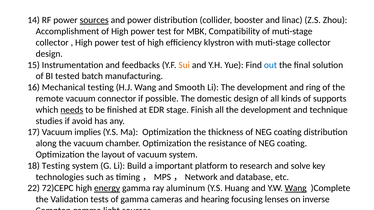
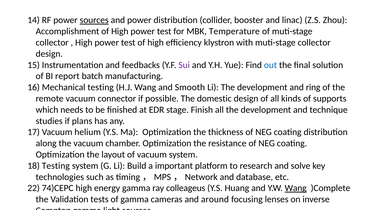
Compatibility: Compatibility -> Temperature (234, 31)
Sui colour: orange -> purple (184, 65)
tested: tested -> report (67, 76)
needs underline: present -> none (72, 110)
avoid: avoid -> plans (82, 121)
implies: implies -> helium (88, 132)
72)CEPC: 72)CEPC -> 74)CEPC (58, 188)
energy underline: present -> none (107, 188)
aluminum: aluminum -> colleageus (186, 188)
hearing: hearing -> around (215, 200)
